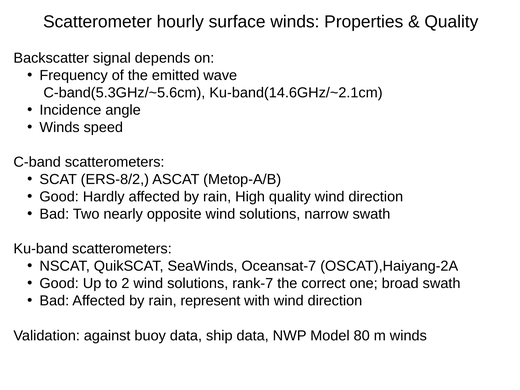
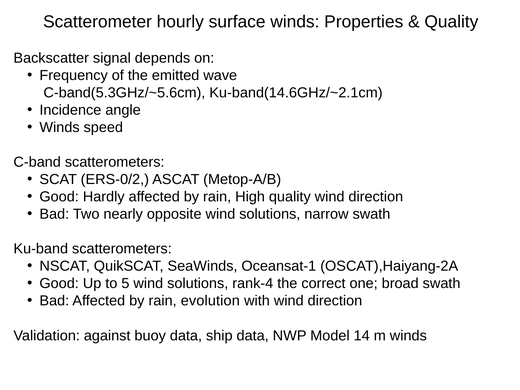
ERS-8/2: ERS-8/2 -> ERS-0/2 (115, 180)
Oceansat-7: Oceansat-7 -> Oceansat-1 (279, 266)
2: 2 -> 5 (125, 284)
rank-7: rank-7 -> rank-4 (253, 284)
represent: represent -> evolution (210, 301)
80: 80 -> 14 (362, 336)
